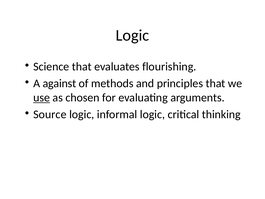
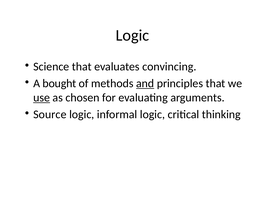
flourishing: flourishing -> convincing (169, 67)
against: against -> bought (59, 83)
and underline: none -> present (145, 83)
